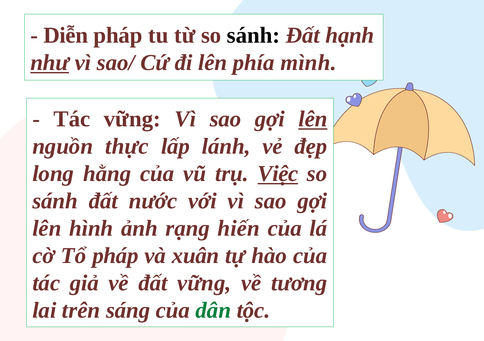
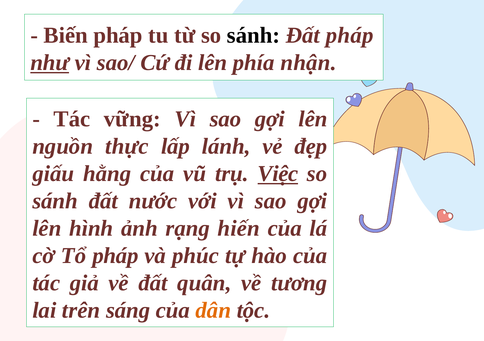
Diễn: Diễn -> Biến (66, 35)
Đất hạnh: hạnh -> pháp (350, 35)
mình: mình -> nhận (308, 63)
lên underline: present -> none (313, 119)
long: long -> giấu (53, 174)
xuân: xuân -> phúc (196, 256)
đất vững: vững -> quân (204, 283)
dân colour: green -> orange (213, 311)
